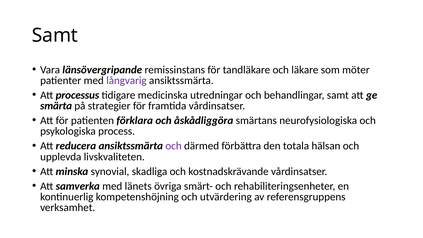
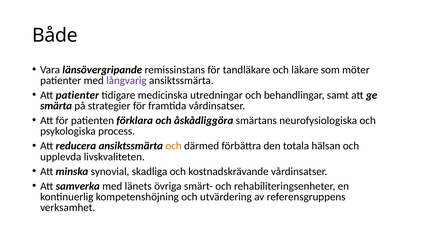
Samt: Samt -> Både (55, 36)
Att processus: processus -> patienter (77, 95)
och colour: purple -> orange (174, 146)
